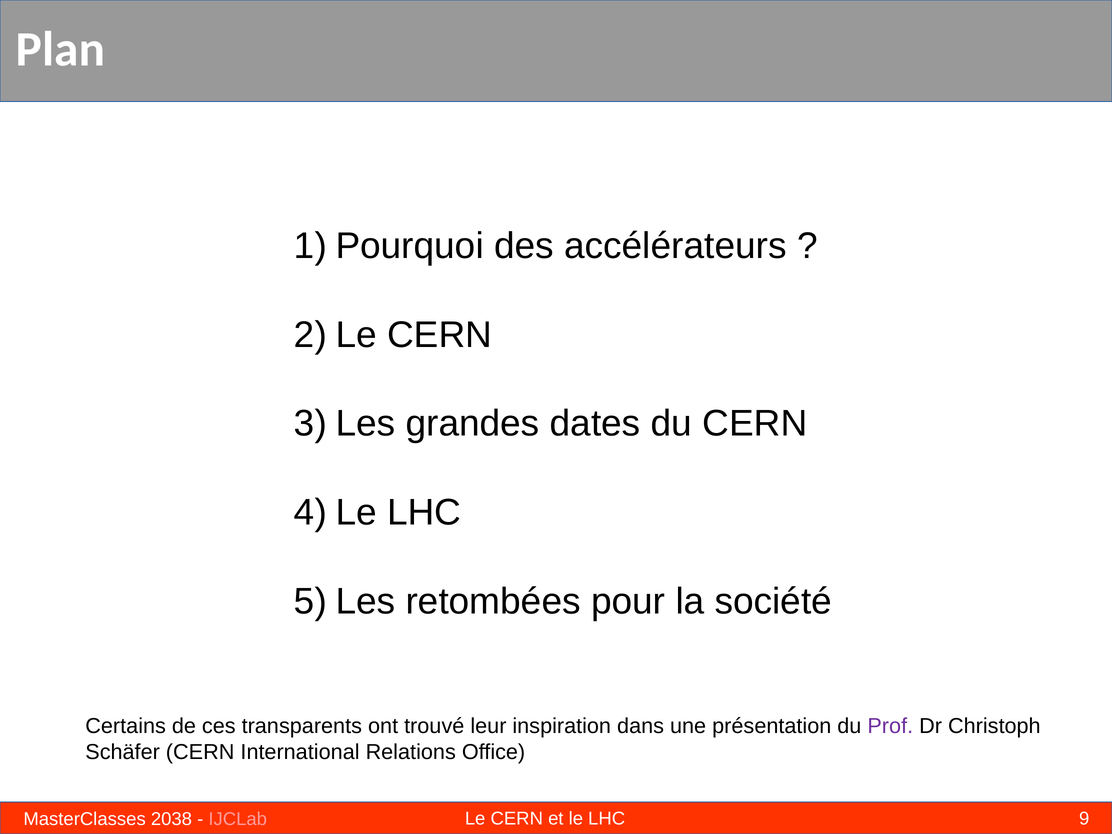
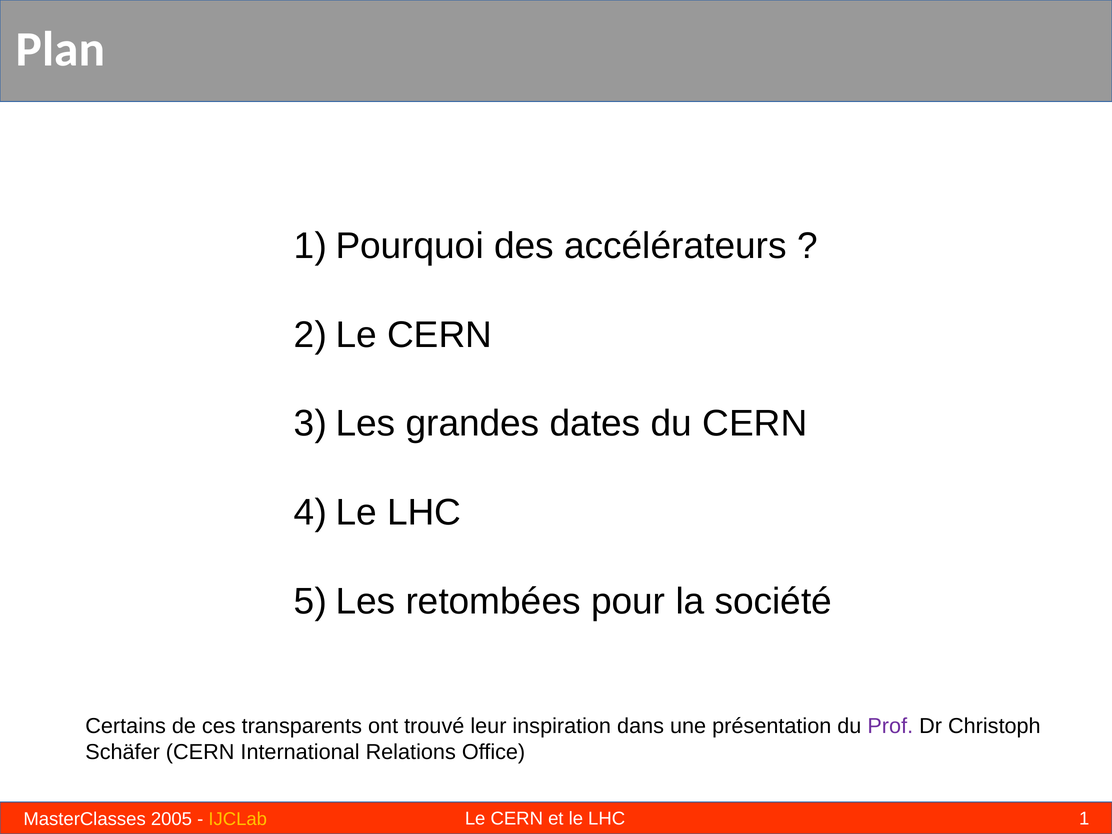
2038: 2038 -> 2005 (171, 819)
IJCLab colour: pink -> yellow (238, 819)
9: 9 -> 1 (1084, 819)
